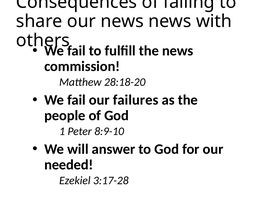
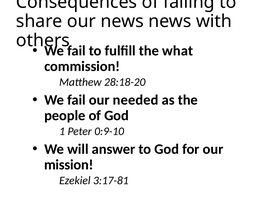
the news: news -> what (178, 51)
failures: failures -> needed (136, 100)
8:9-10: 8:9-10 -> 0:9-10 (109, 131)
needed: needed -> mission (69, 164)
3:17-28: 3:17-28 -> 3:17-81 (111, 180)
